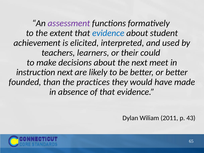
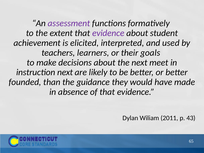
evidence colour: blue -> purple (108, 33)
could: could -> goals (150, 53)
practices: practices -> guidance (93, 82)
